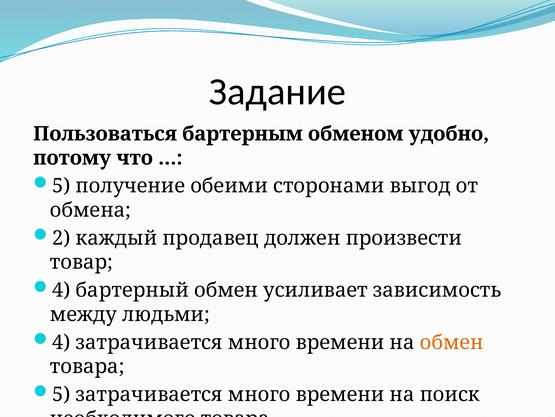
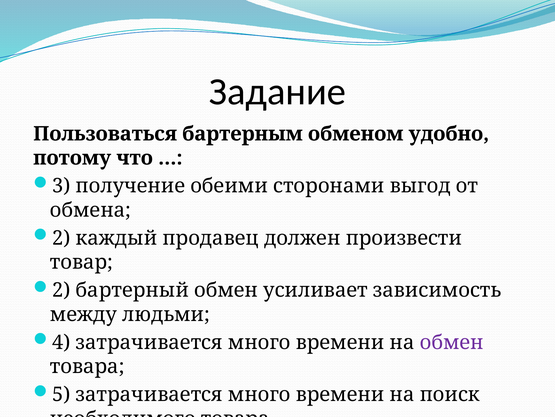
5: 5 -> 3 (61, 186)
4: 4 -> 2 (61, 290)
обмен colour: orange -> purple (452, 342)
